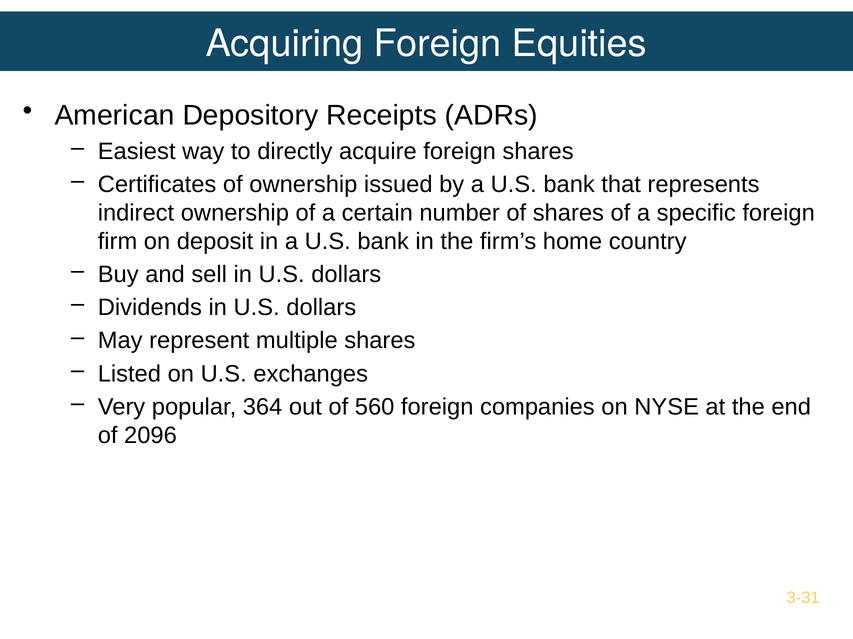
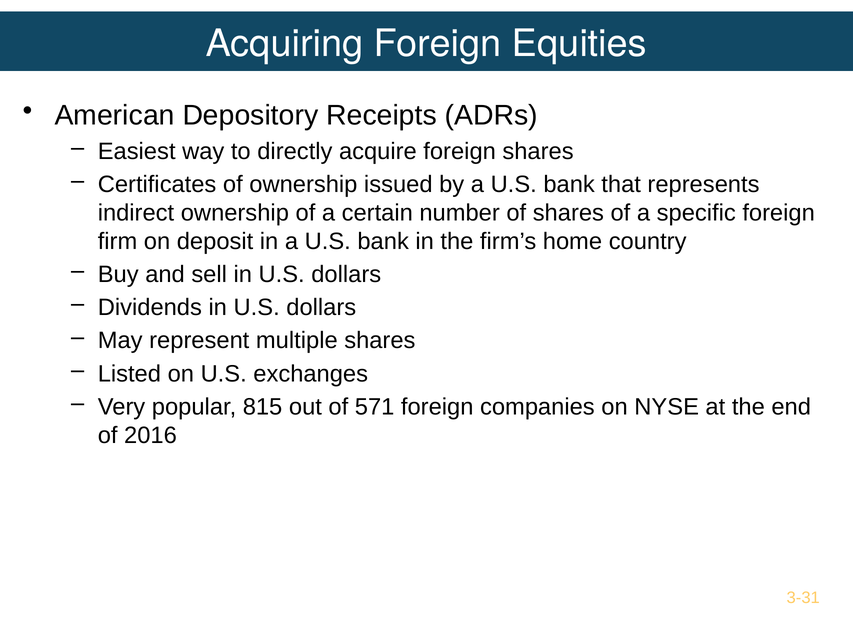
364: 364 -> 815 (263, 407)
560: 560 -> 571 (375, 407)
2096: 2096 -> 2016 (150, 436)
